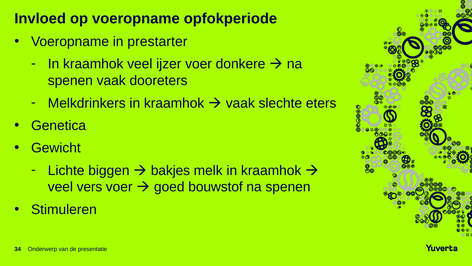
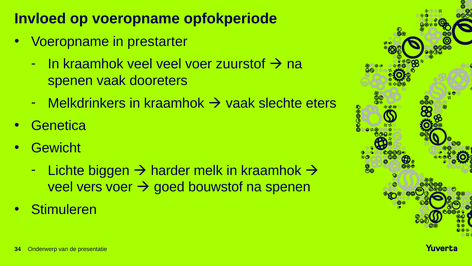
veel ijzer: ijzer -> veel (169, 64)
donkere: donkere -> zuurstof (240, 64)
bakjes: bakjes -> harder (170, 170)
